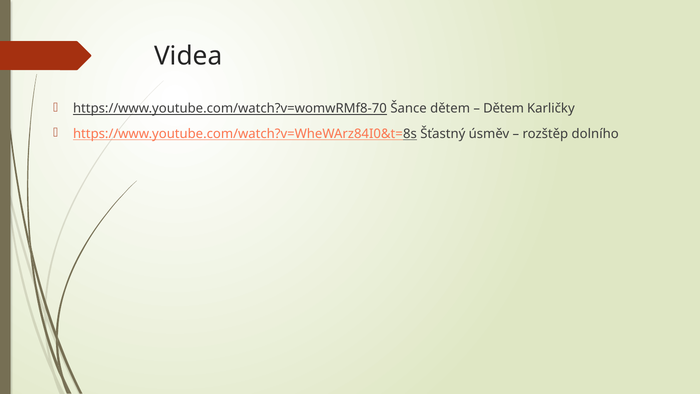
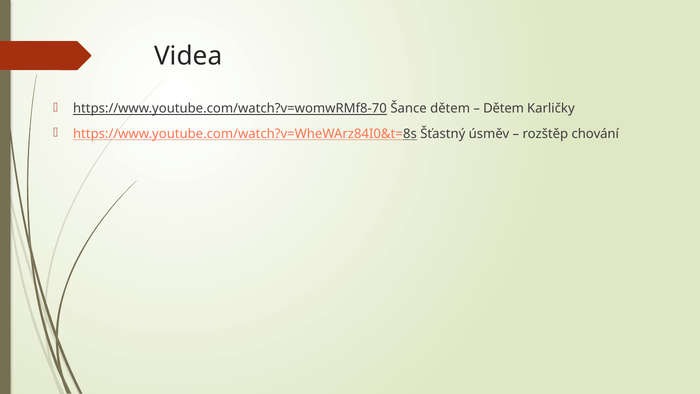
dolního: dolního -> chování (595, 134)
